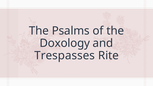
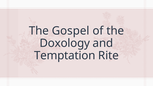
Psalms: Psalms -> Gospel (71, 31)
Trespasses: Trespasses -> Temptation (65, 56)
